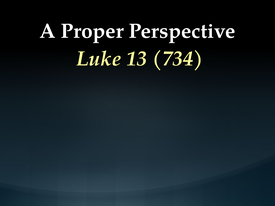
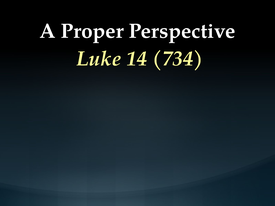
13: 13 -> 14 (137, 59)
